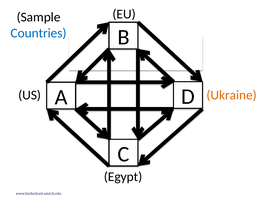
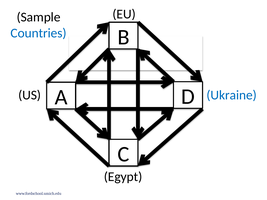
Ukraine colour: orange -> blue (232, 95)
